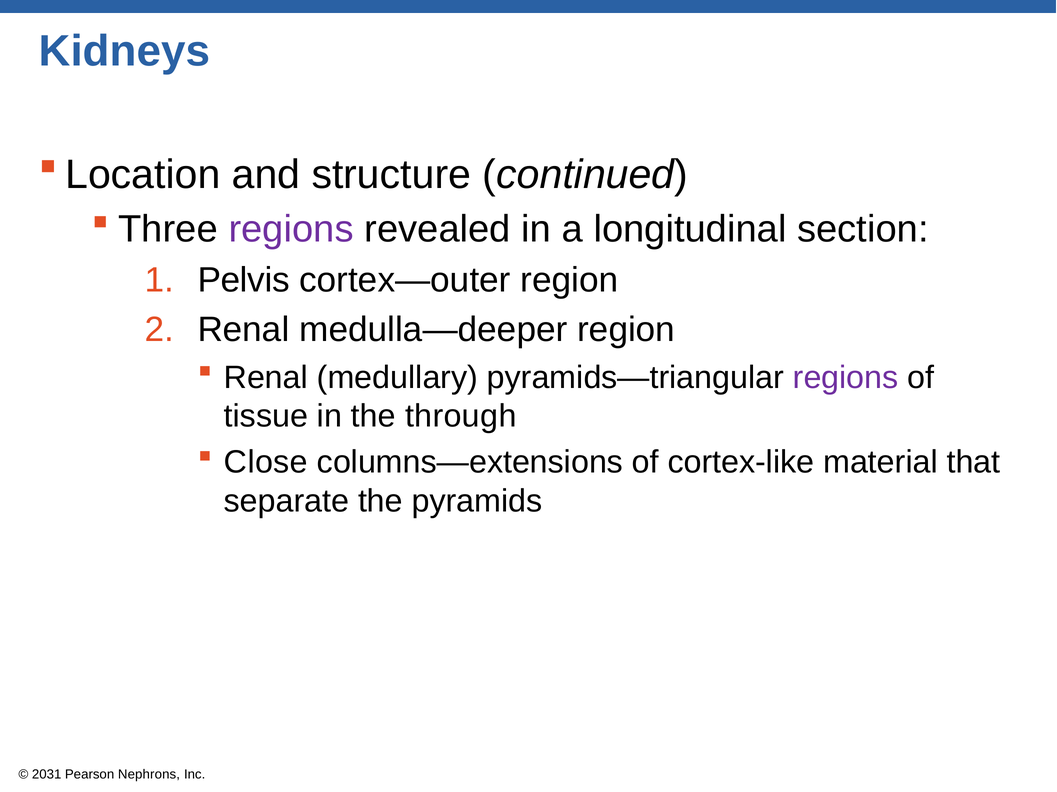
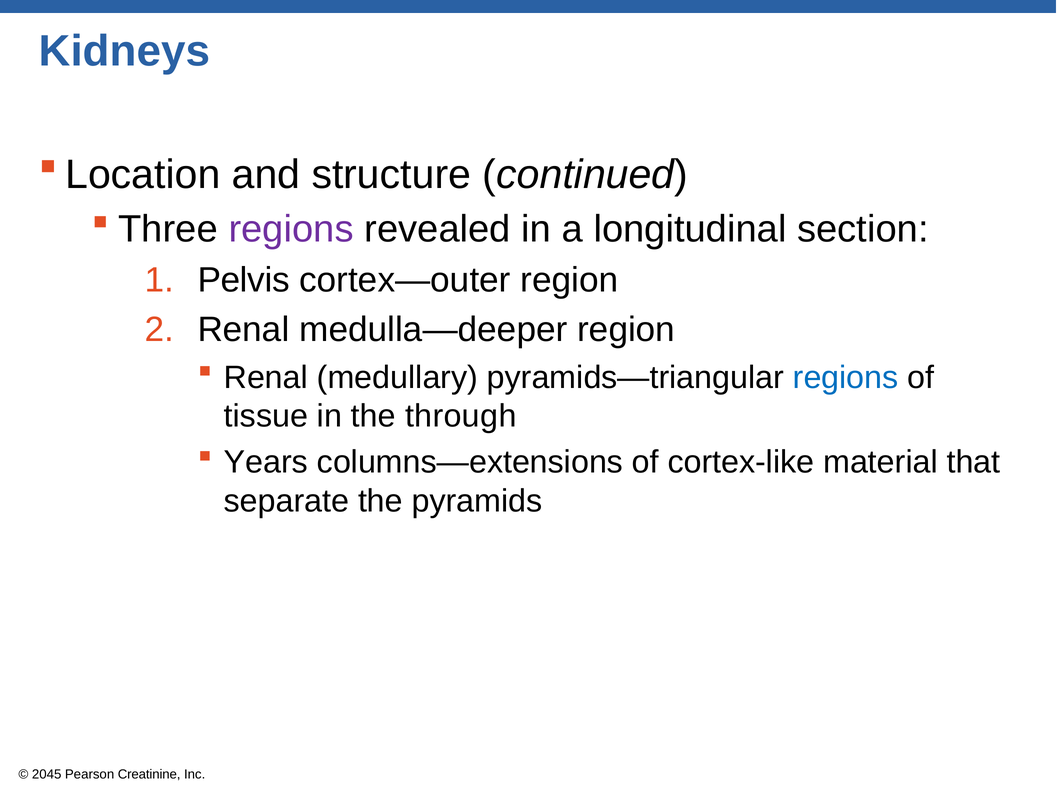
regions colour: purple -> blue (846, 378)
Close: Close -> Years (266, 463)
2031: 2031 -> 2045 (47, 775)
Nephrons: Nephrons -> Creatinine (149, 775)
